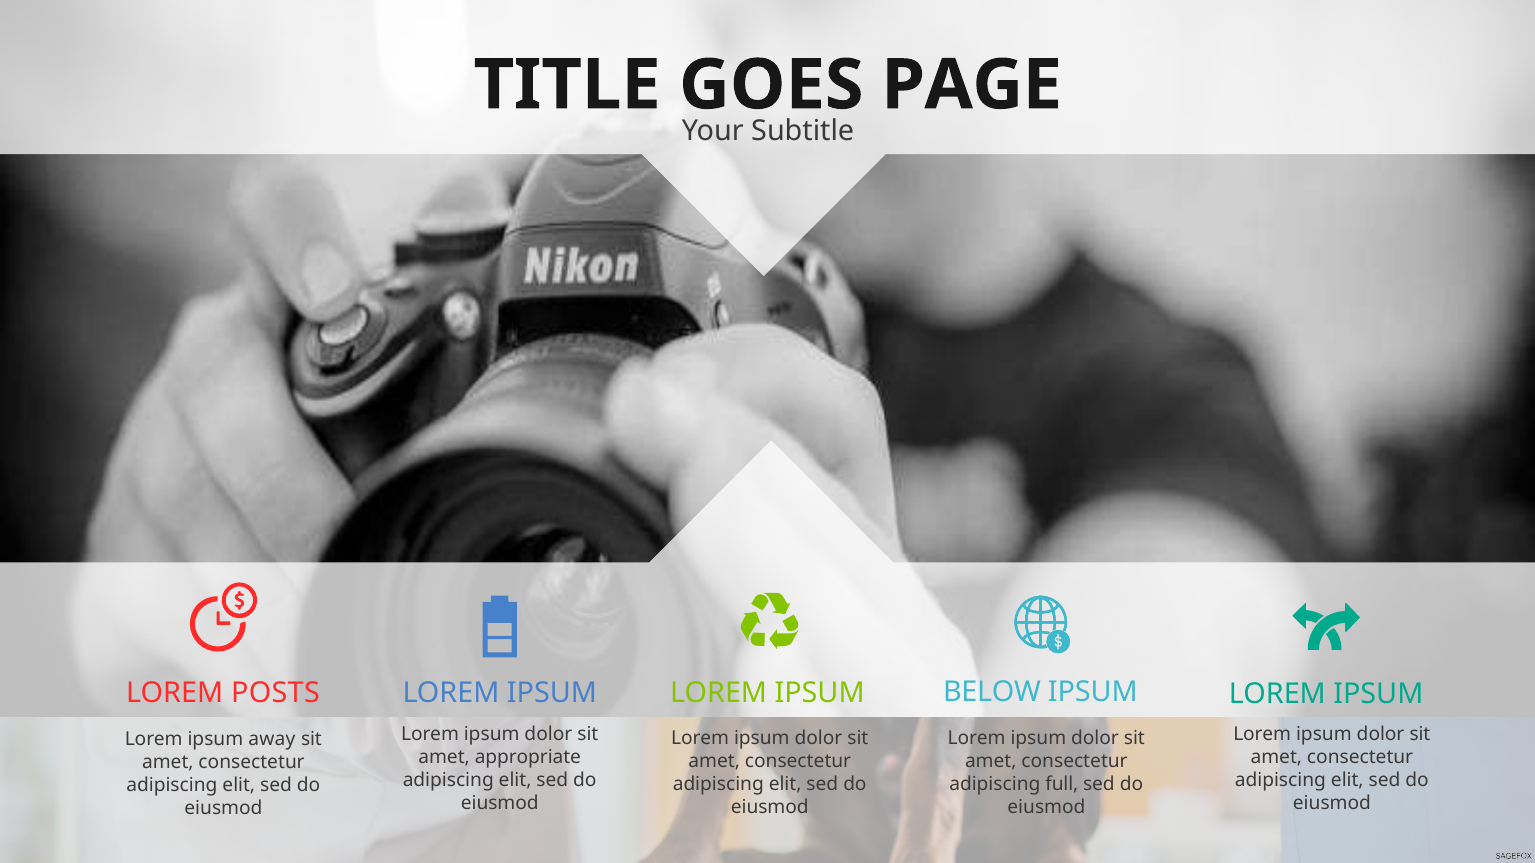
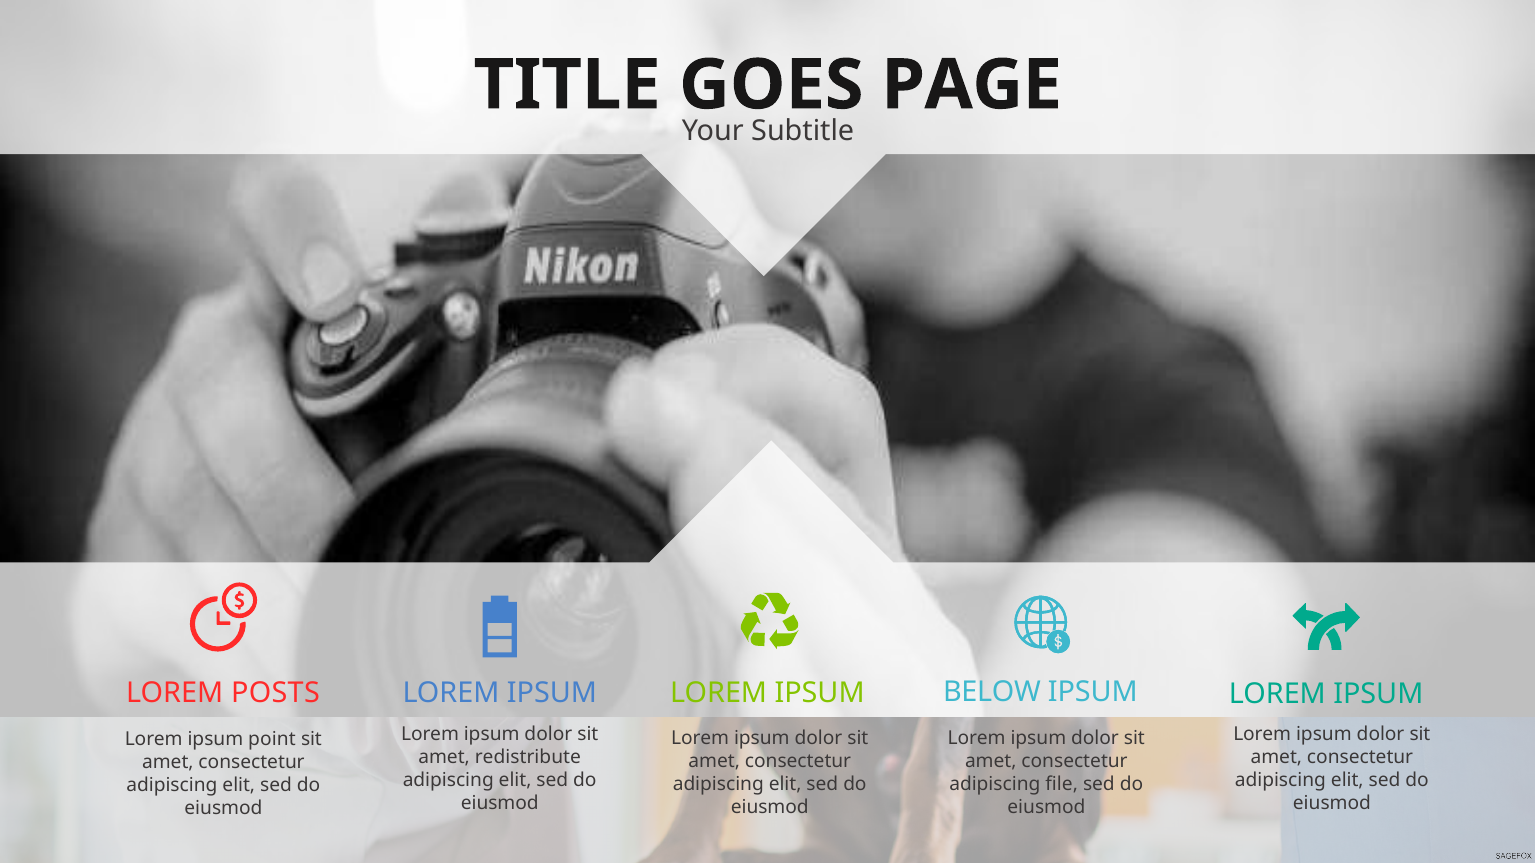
away: away -> point (272, 739)
appropriate: appropriate -> redistribute (528, 757)
full: full -> file (1062, 785)
